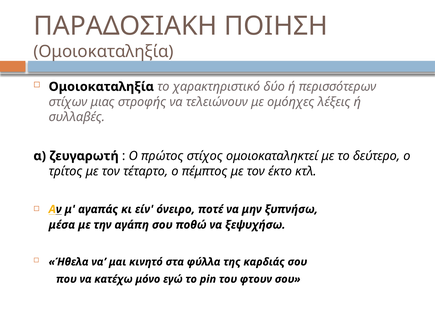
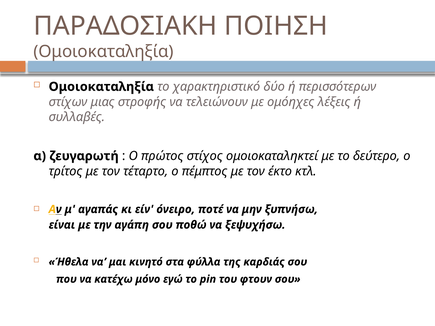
μέσα: μέσα -> είναι (62, 225)
